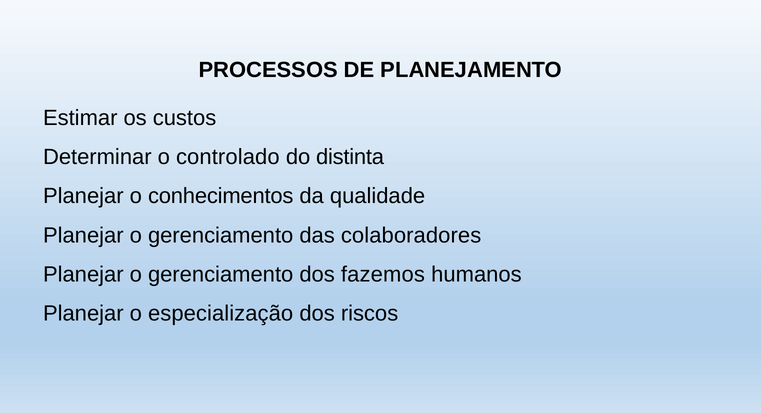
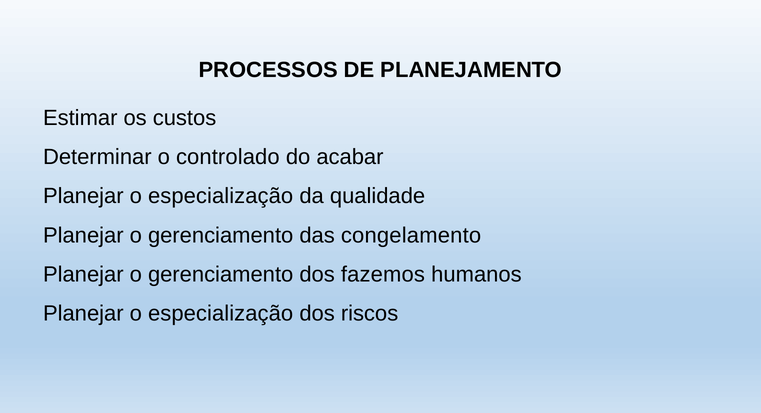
distinta: distinta -> acabar (350, 157)
conhecimentos: conhecimentos -> especialização (221, 196)
colaboradores: colaboradores -> congelamento (411, 235)
